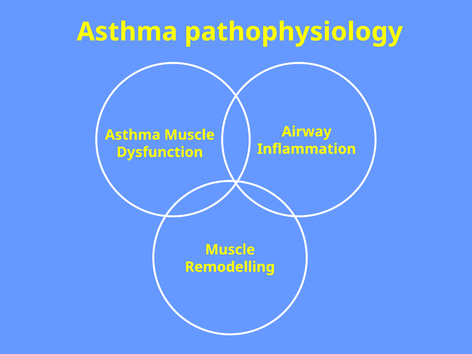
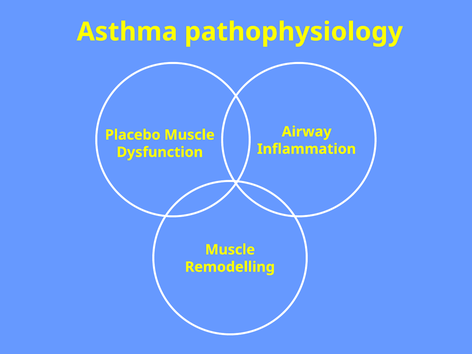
Asthma: Asthma -> Placebo (133, 135)
